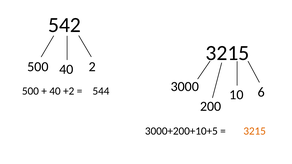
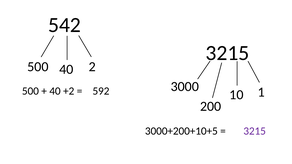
6: 6 -> 1 (261, 92)
544: 544 -> 592 (101, 91)
3215 colour: orange -> purple (255, 131)
